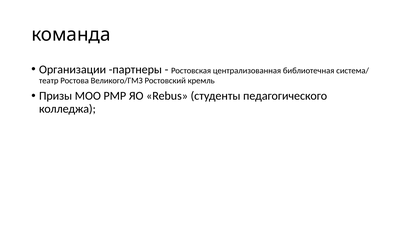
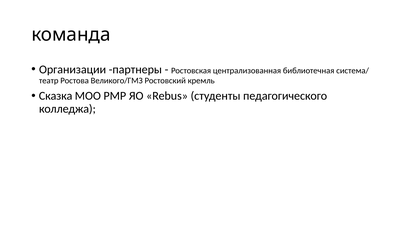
Призы: Призы -> Сказка (56, 96)
